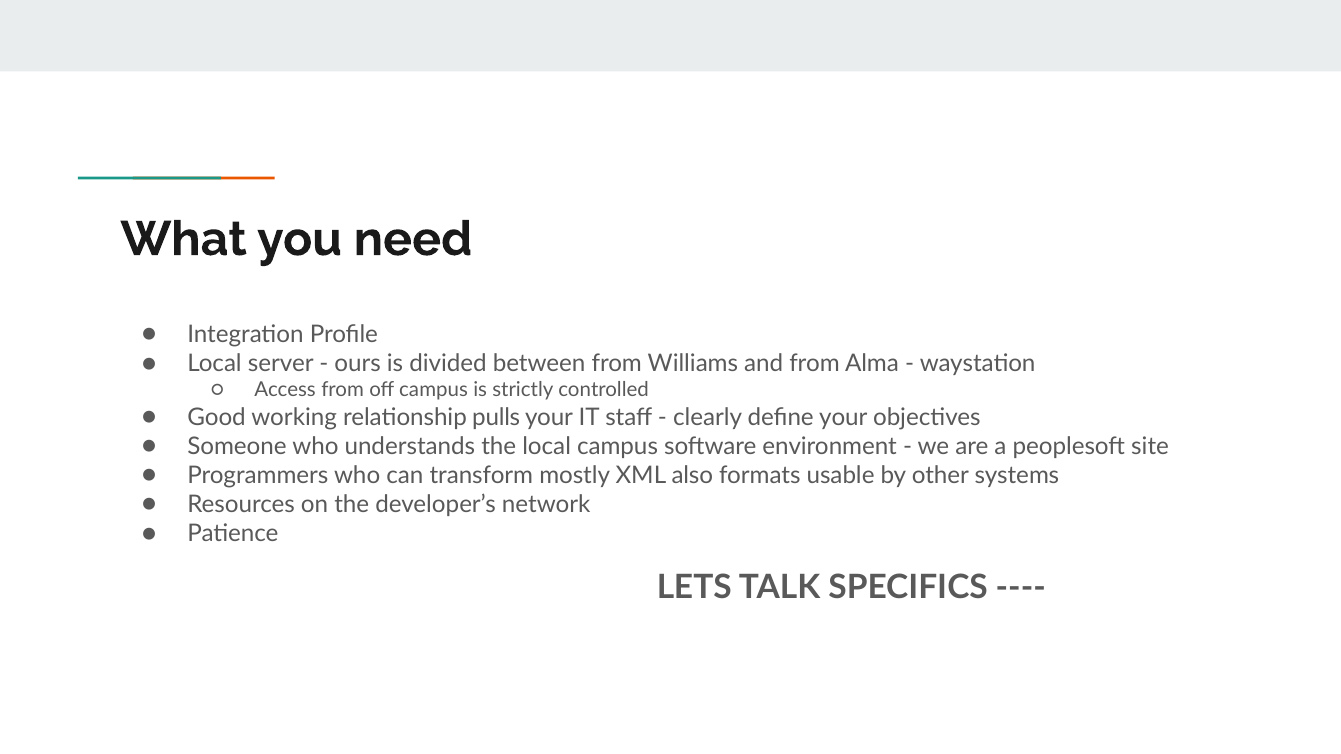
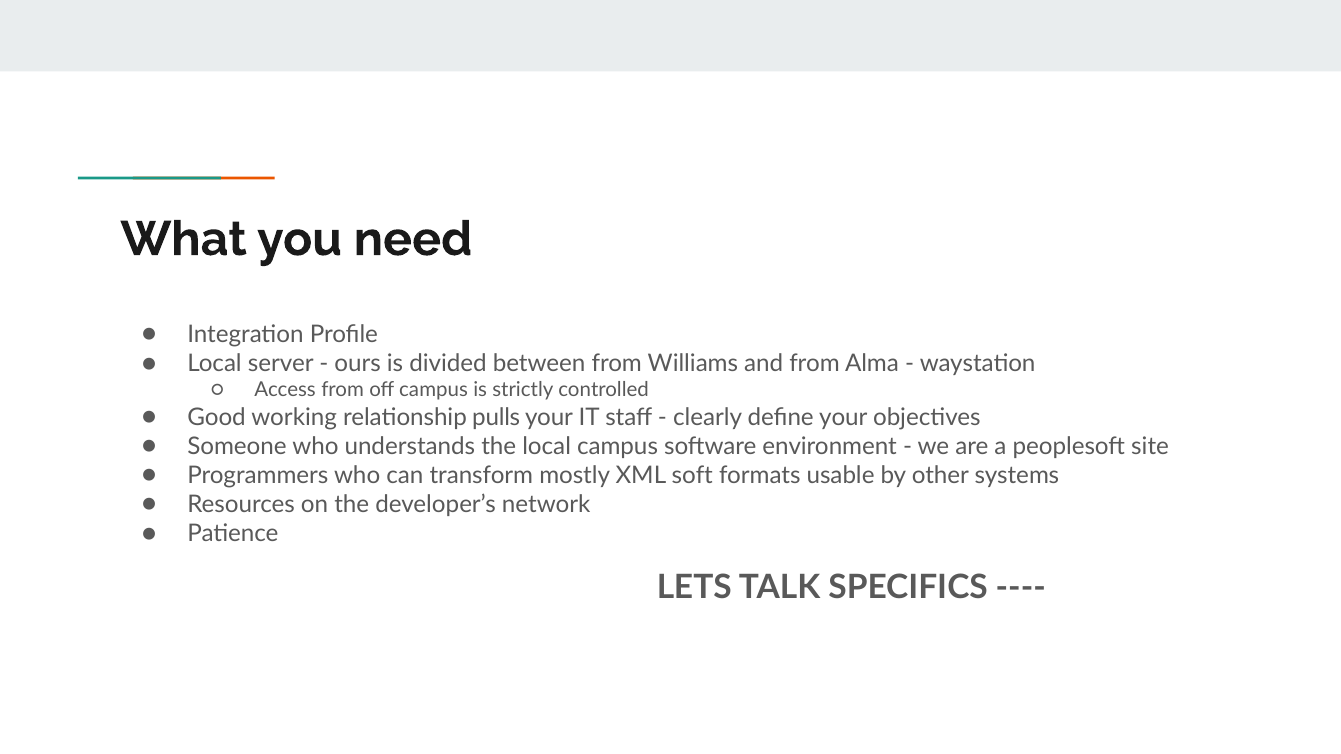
also: also -> soft (692, 476)
